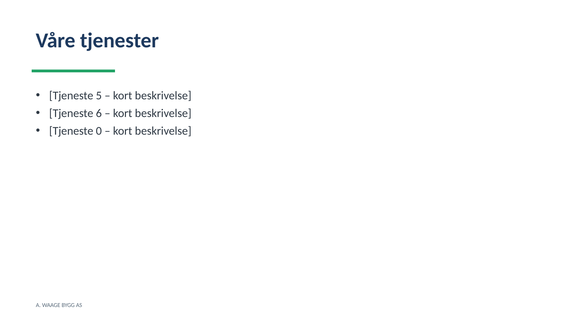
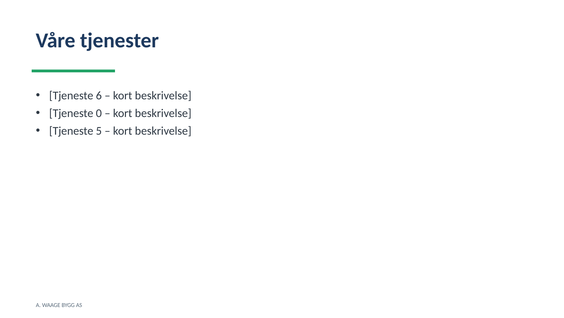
5: 5 -> 6 (99, 96)
6: 6 -> 0 (99, 113)
0: 0 -> 5 (99, 131)
